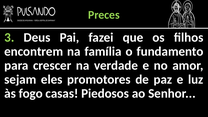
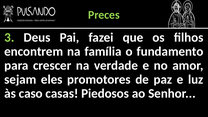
fogo: fogo -> caso (31, 94)
